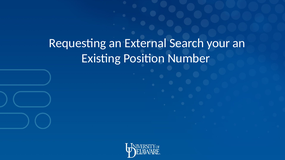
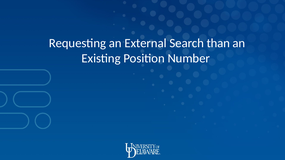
your: your -> than (218, 43)
